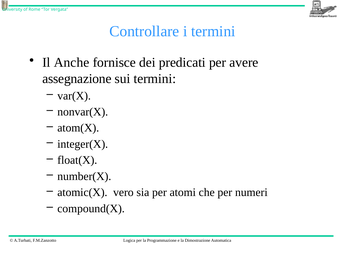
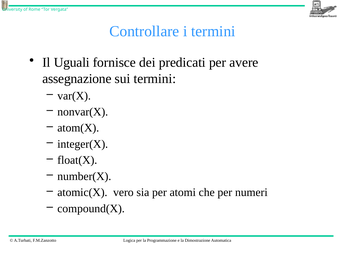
Anche: Anche -> Uguali (72, 62)
